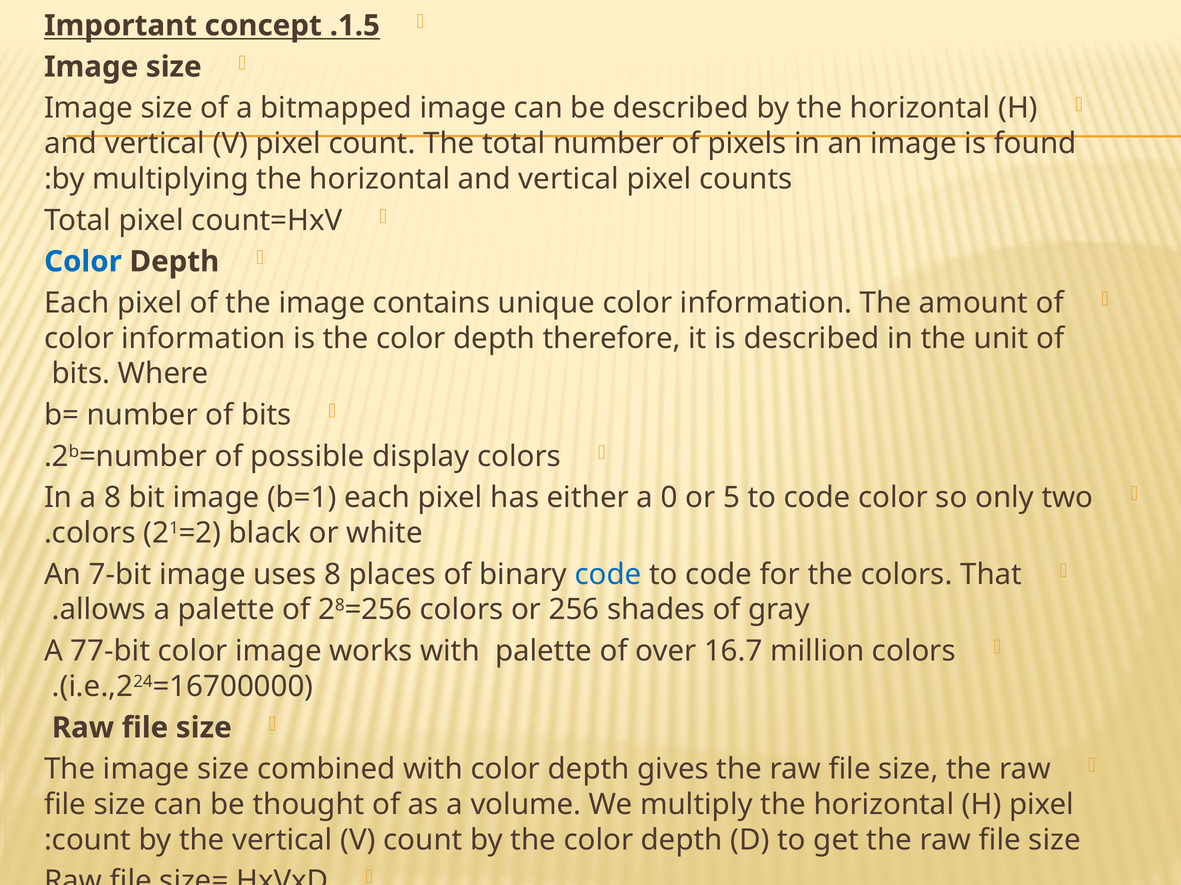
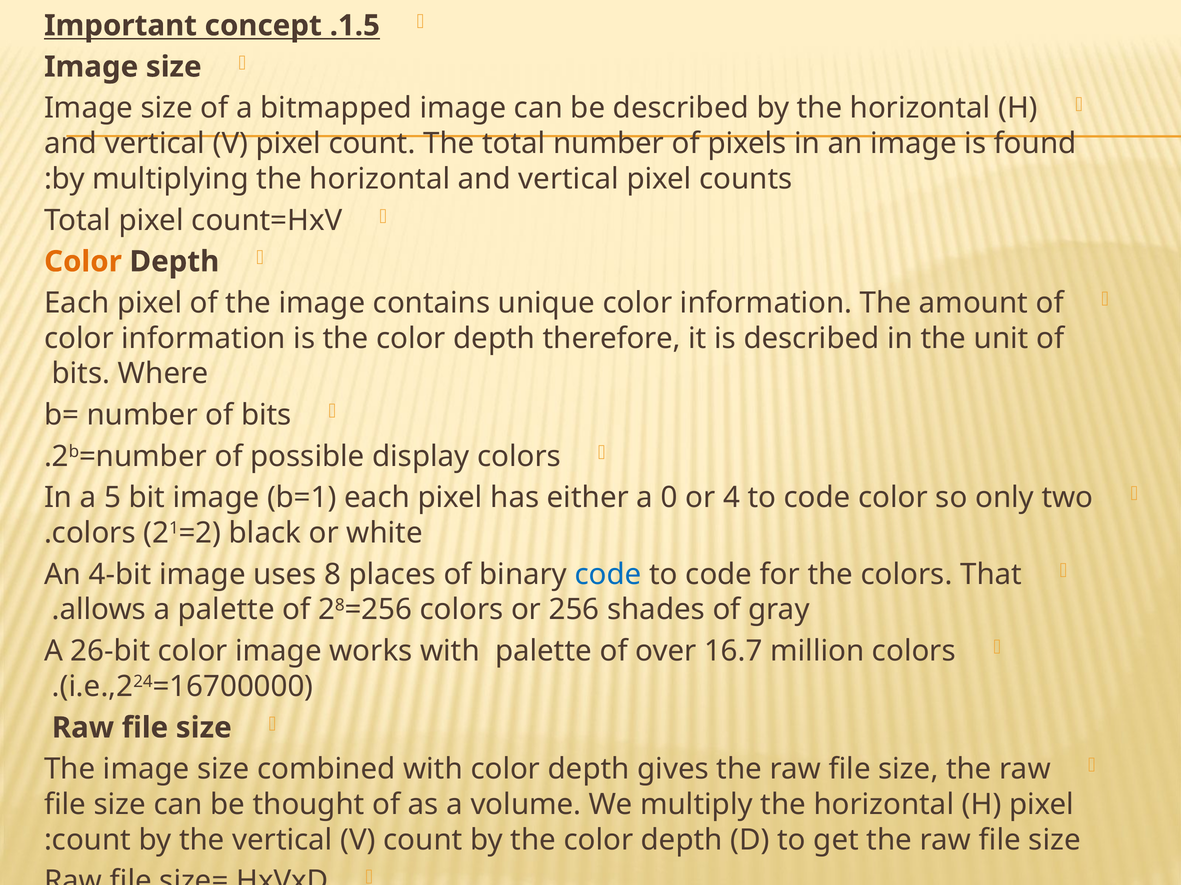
Color colour: blue -> orange (83, 262)
a 8: 8 -> 5 (113, 498)
5: 5 -> 4 (731, 498)
7-bit: 7-bit -> 4-bit (120, 575)
77-bit: 77-bit -> 26-bit (110, 652)
